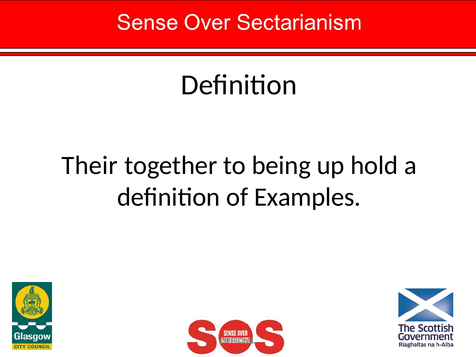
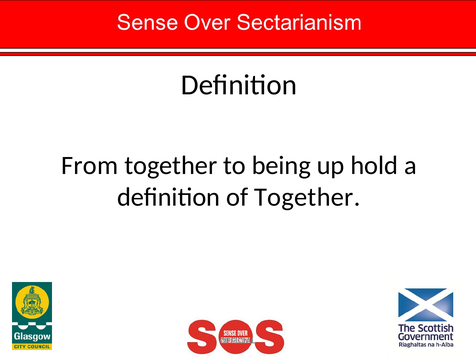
Their: Their -> From (90, 166)
of Examples: Examples -> Together (307, 197)
